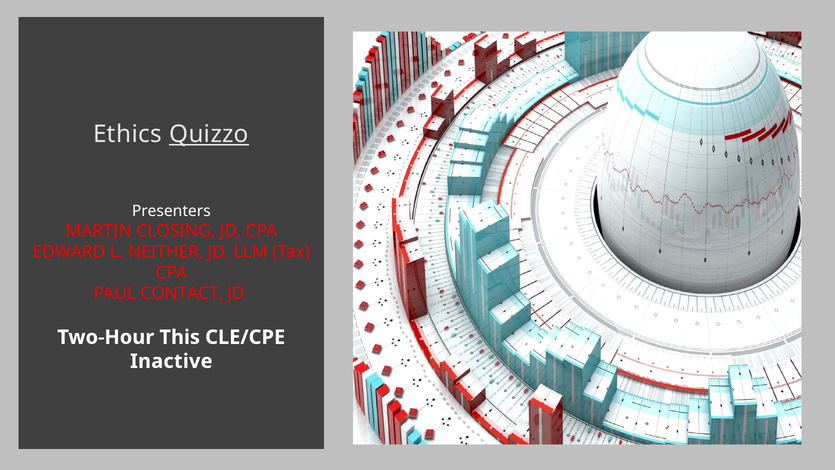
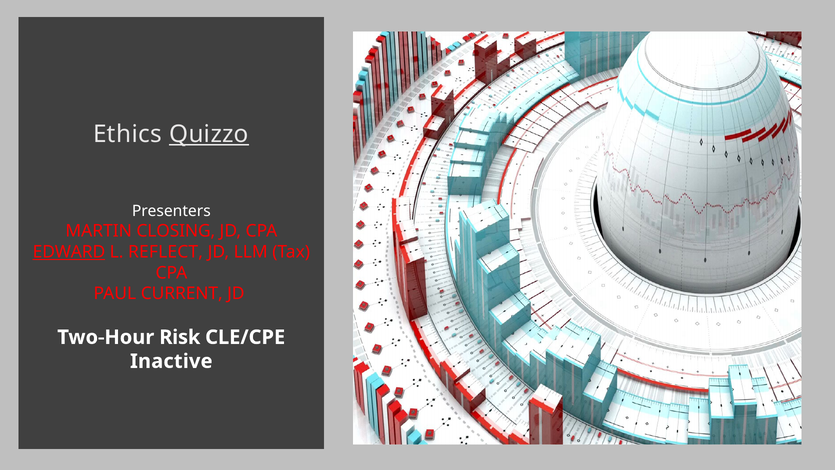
EDWARD underline: none -> present (69, 252)
NEITHER: NEITHER -> REFLECT (166, 252)
CONTACT: CONTACT -> CURRENT (182, 294)
This: This -> Risk (180, 337)
